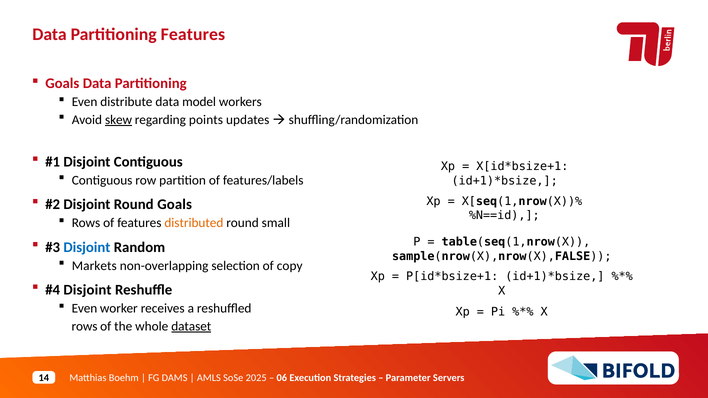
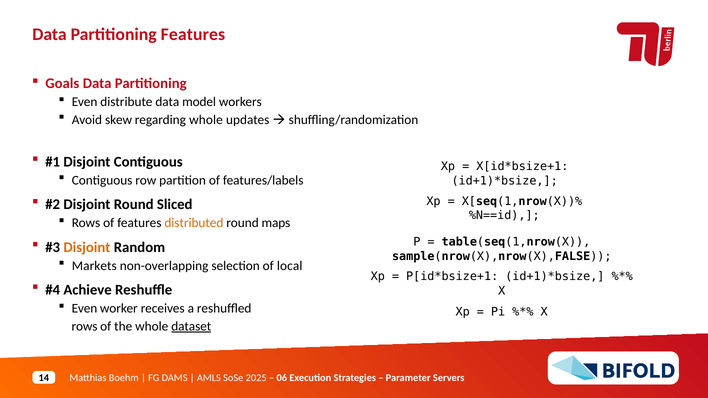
skew underline: present -> none (119, 120)
regarding points: points -> whole (206, 120)
Round Goals: Goals -> Sliced (175, 205)
small: small -> maps (276, 223)
Disjoint colour: blue -> orange (87, 247)
copy: copy -> local (290, 266)
Disjoint: Disjoint -> Achieve (88, 290)
